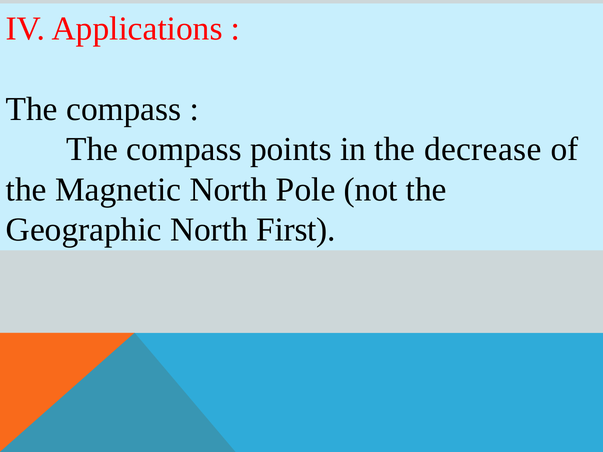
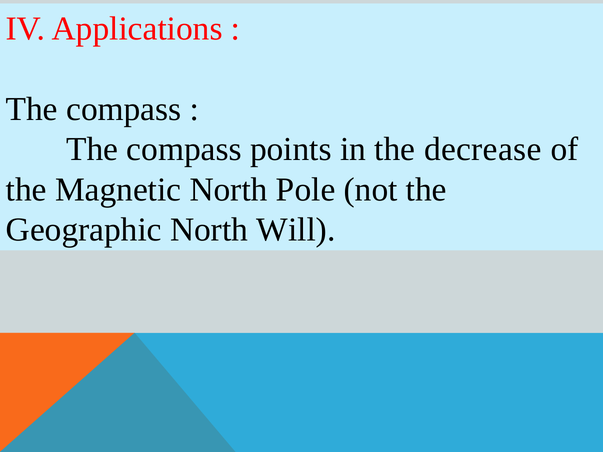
First: First -> Will (296, 230)
